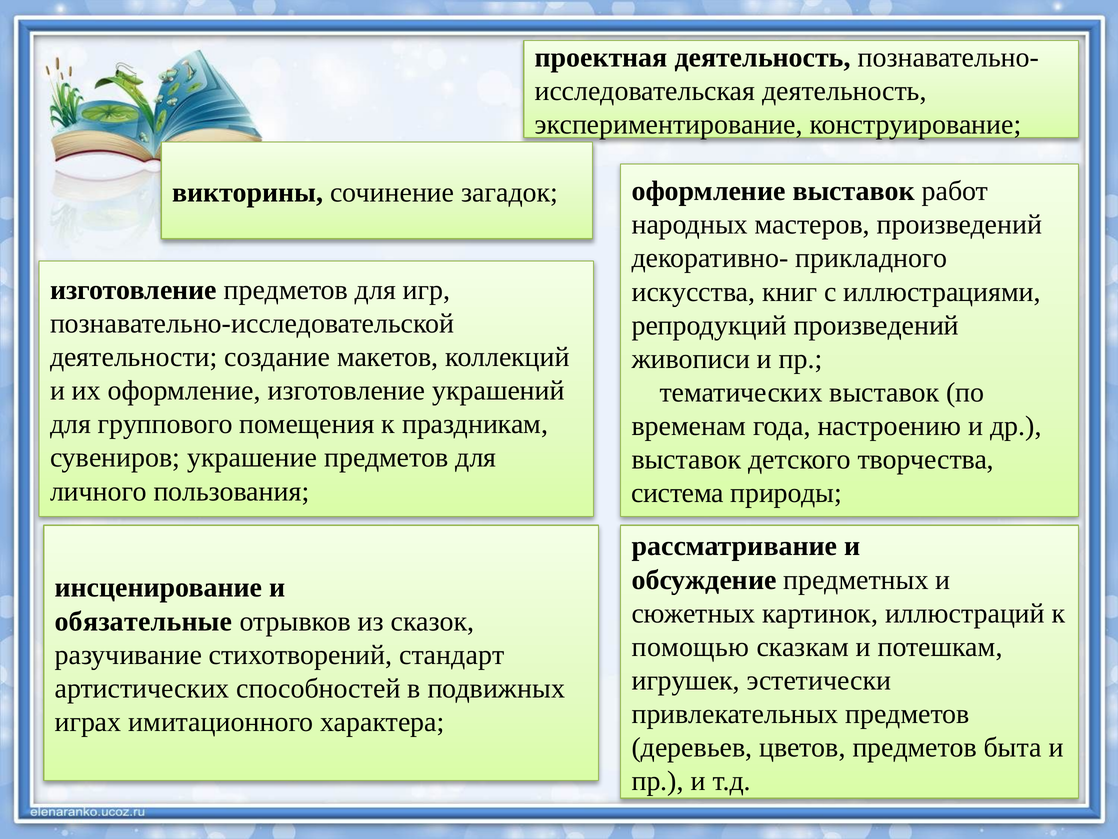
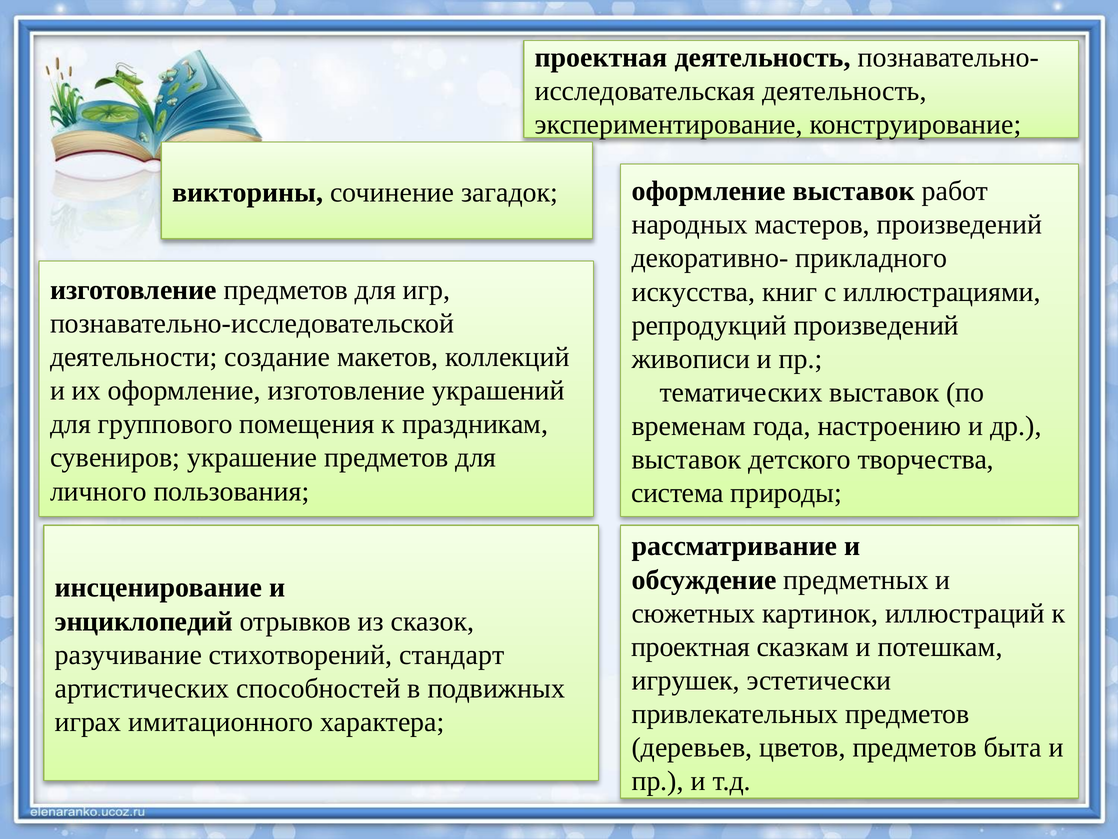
обязательные: обязательные -> энциклопедий (144, 621)
помощью: помощью -> проектная (691, 647)
